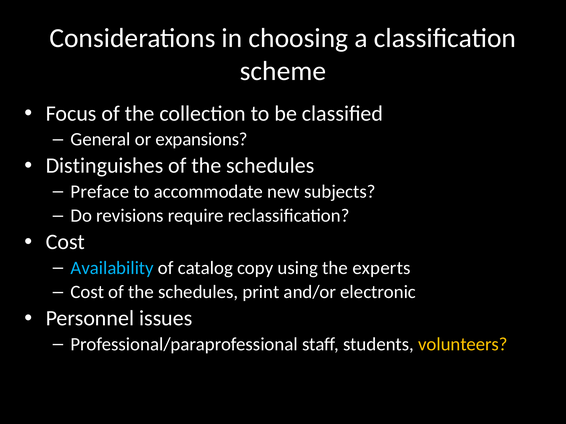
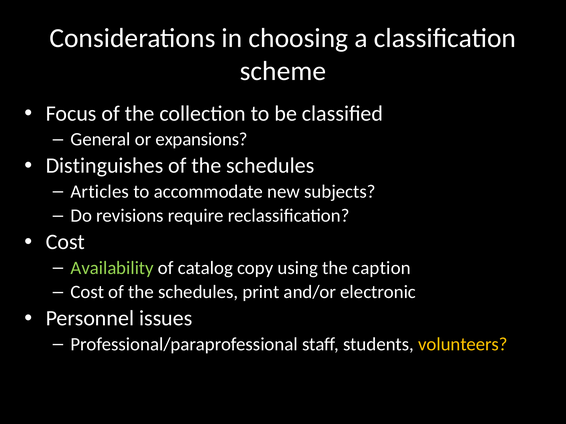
Preface: Preface -> Articles (100, 192)
Availability colour: light blue -> light green (112, 268)
experts: experts -> caption (382, 268)
